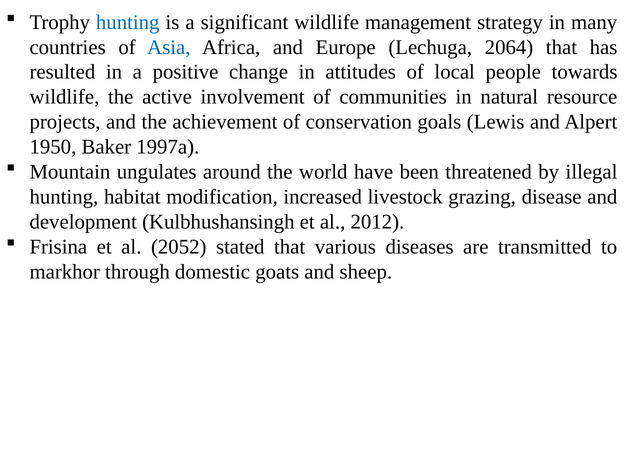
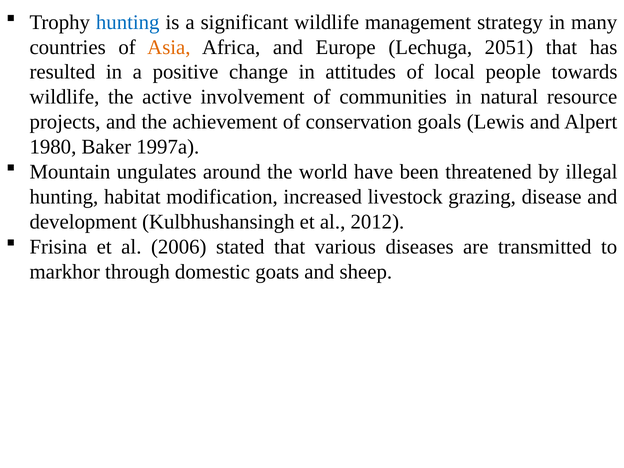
Asia colour: blue -> orange (169, 47)
2064: 2064 -> 2051 (509, 47)
1950: 1950 -> 1980 (53, 147)
2052: 2052 -> 2006 (179, 247)
